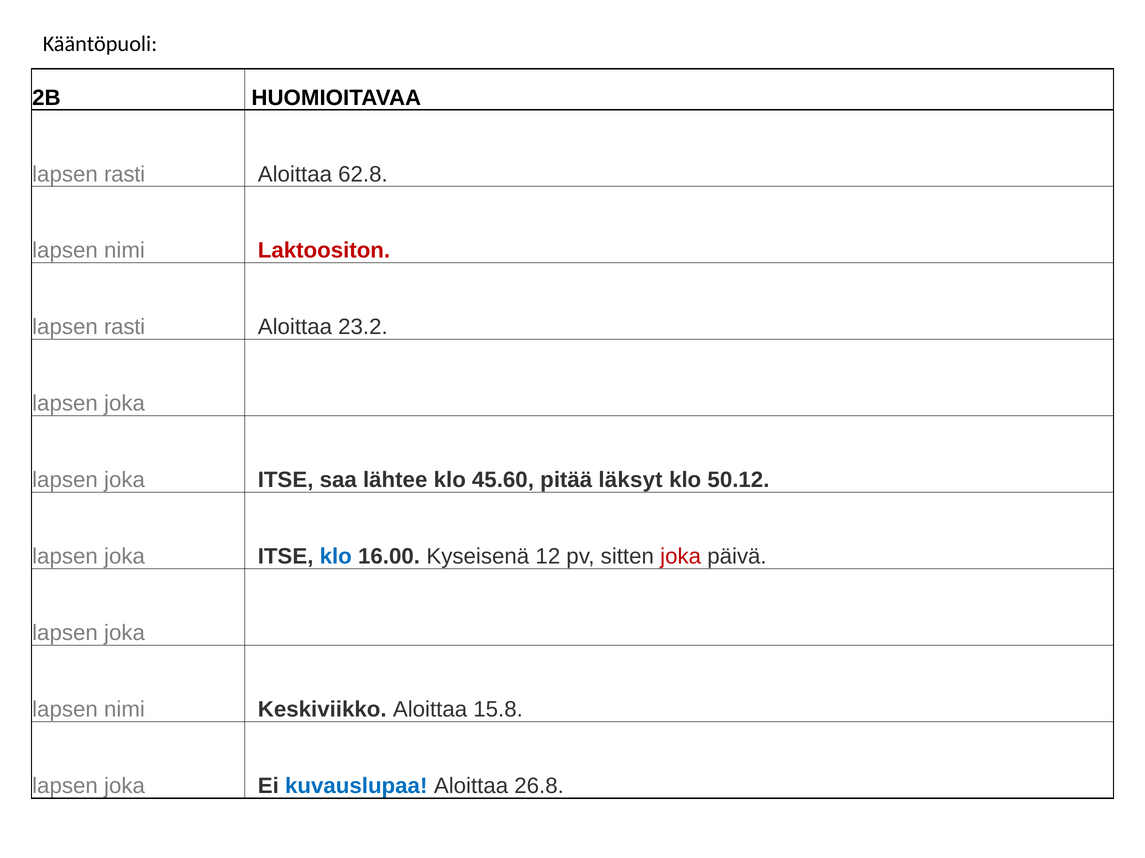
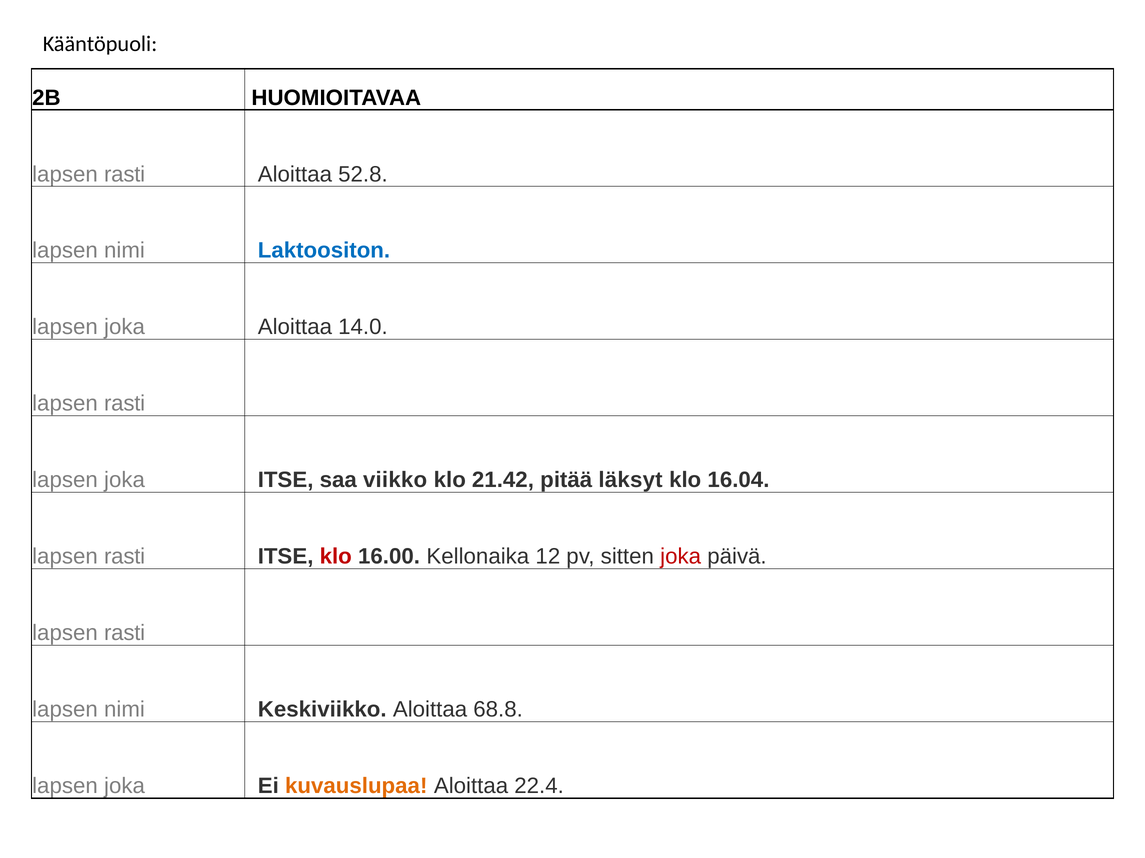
62.8: 62.8 -> 52.8 (363, 174)
Laktoositon colour: red -> blue (324, 251)
rasti: rasti -> joka (124, 327)
23.2: 23.2 -> 14.0 (363, 327)
joka: joka -> rasti (125, 404)
lähtee: lähtee -> viikko (395, 480)
45.60: 45.60 -> 21.42 (503, 480)
50.12: 50.12 -> 16.04 (738, 480)
joka: joka -> rasti (125, 557)
klo colour: blue -> red (336, 557)
Kyseisenä: Kyseisenä -> Kellonaika (478, 557)
joka: joka -> rasti (125, 634)
15.8: 15.8 -> 68.8 (498, 710)
kuvauslupaa colour: blue -> orange (356, 787)
26.8: 26.8 -> 22.4 (539, 787)
